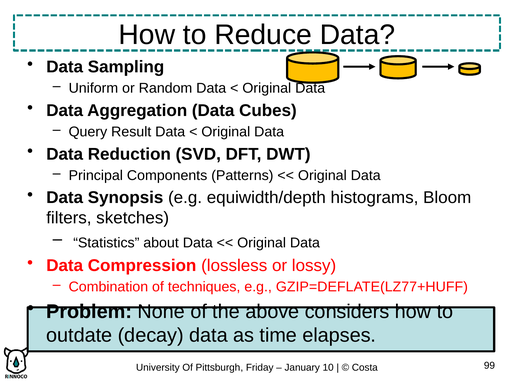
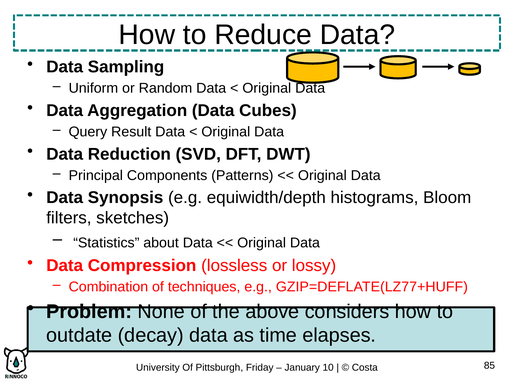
99: 99 -> 85 (489, 366)
